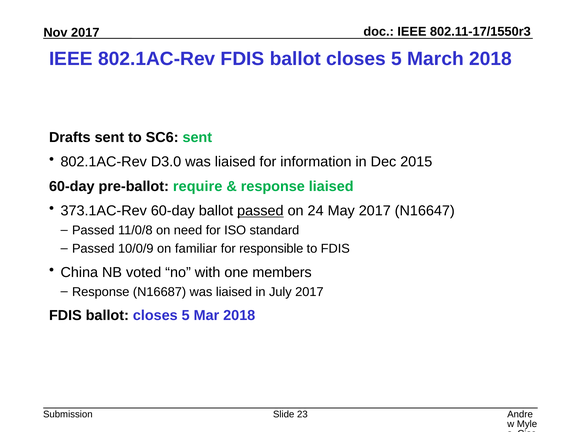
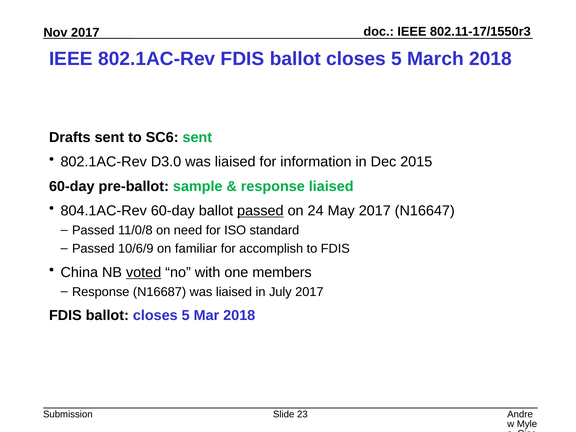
require: require -> sample (198, 186)
373.1AC-Rev: 373.1AC-Rev -> 804.1AC-Rev (104, 211)
10/0/9: 10/0/9 -> 10/6/9 (136, 249)
responsible: responsible -> accomplish (271, 249)
voted underline: none -> present (144, 272)
